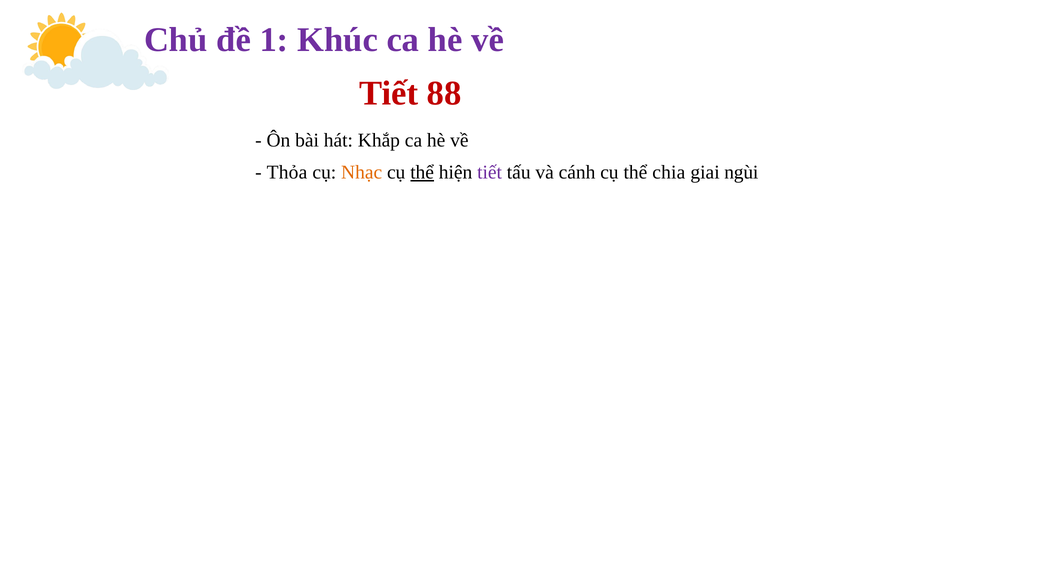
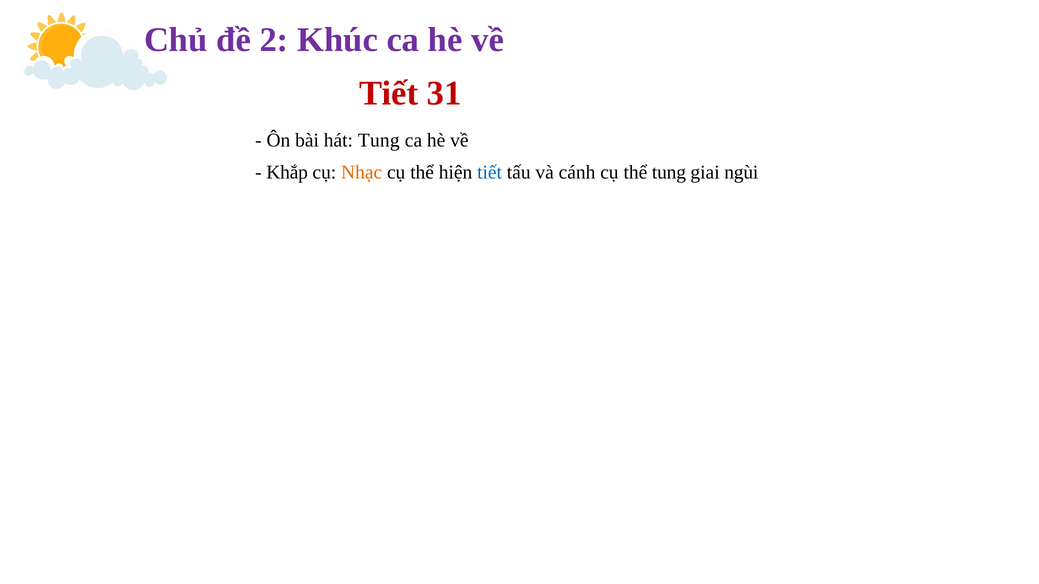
1: 1 -> 2 (274, 40)
88: 88 -> 31 (444, 93)
hát Khắp: Khắp -> Tung (379, 140)
Thỏa: Thỏa -> Khắp (287, 172)
thể underline: present -> none (422, 172)
tiết colour: purple -> blue (490, 172)
thể chia: chia -> tung (669, 172)
